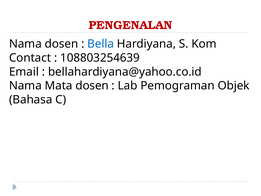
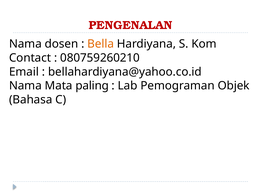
Bella colour: blue -> orange (101, 44)
108803254639: 108803254639 -> 080759260210 (100, 58)
Mata dosen: dosen -> paling (92, 86)
